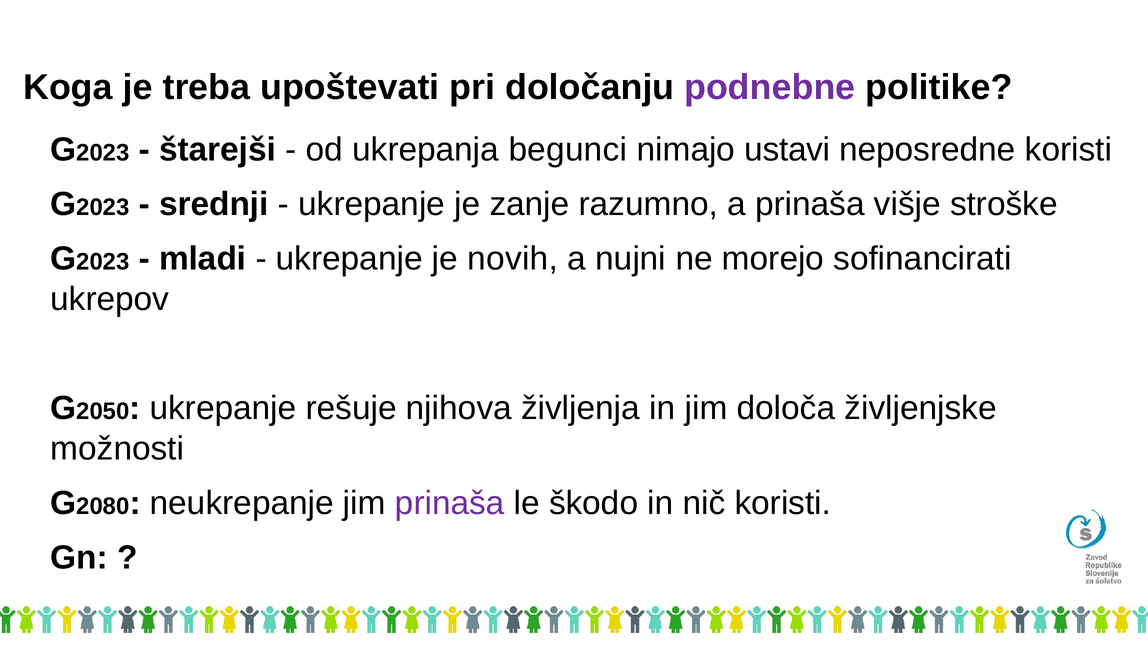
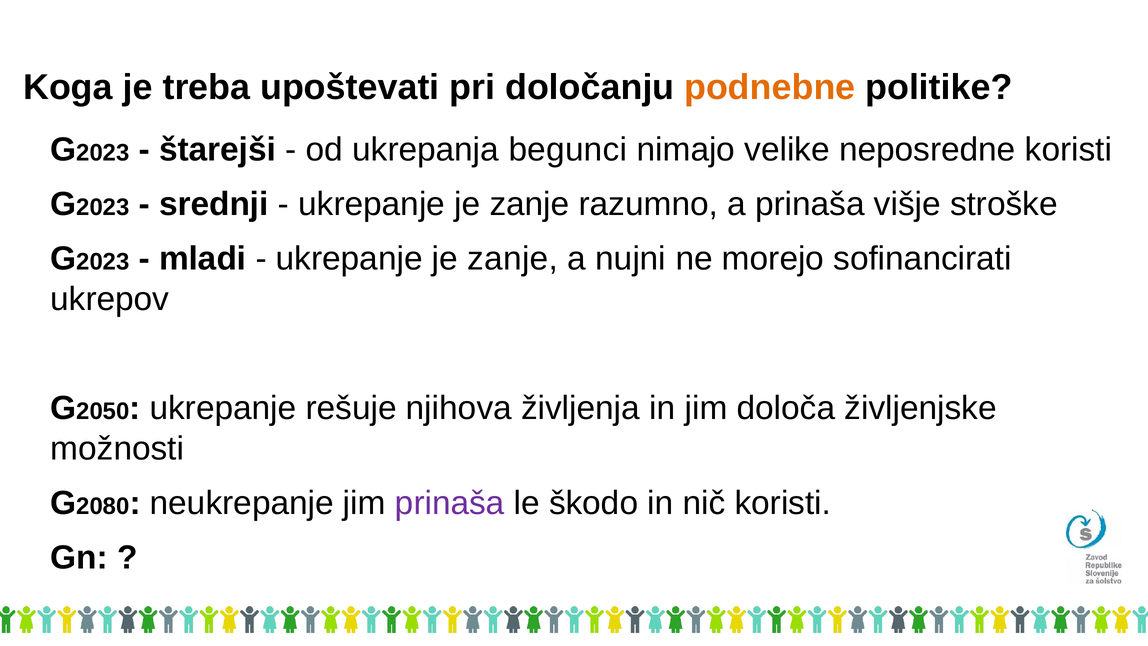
podnebne colour: purple -> orange (770, 87)
ustavi: ustavi -> velike (787, 150)
novih: novih -> zanje (513, 259)
